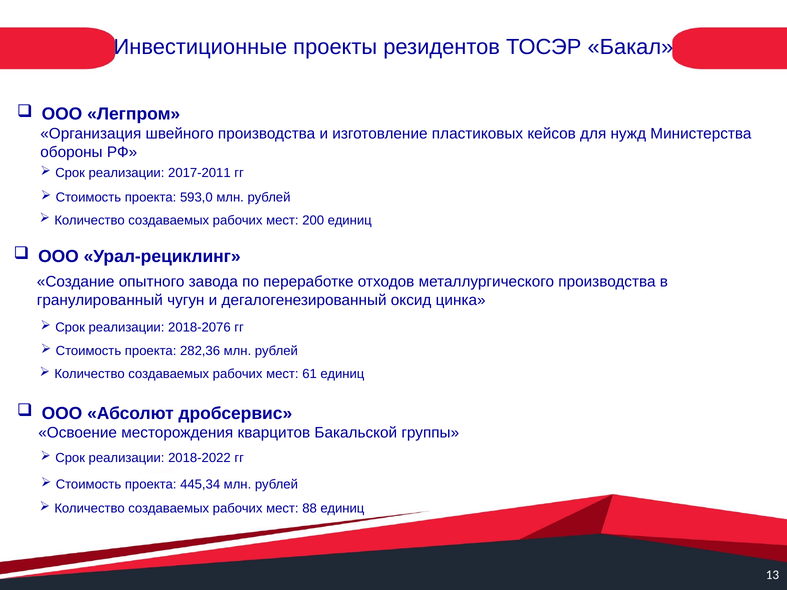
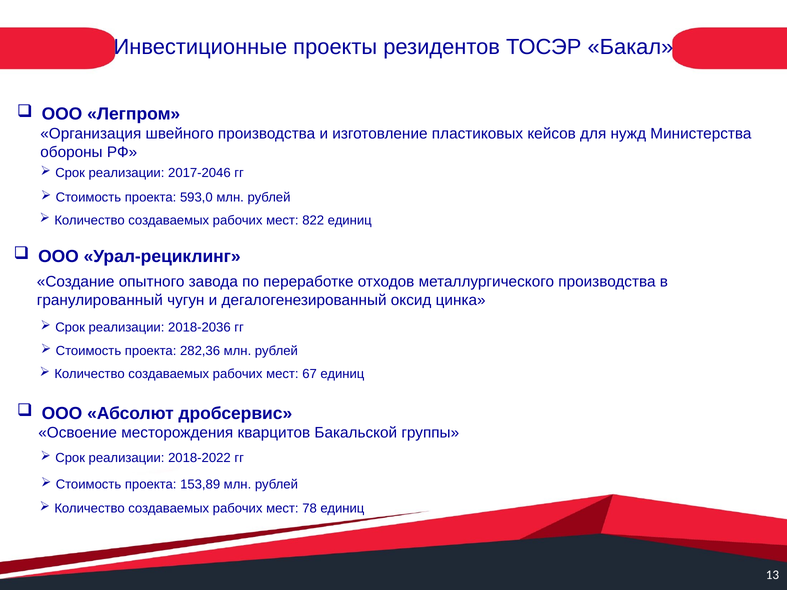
2017-2011: 2017-2011 -> 2017-2046 (199, 173)
200: 200 -> 822 (313, 220)
2018-2076: 2018-2076 -> 2018-2036 (199, 328)
61: 61 -> 67 (310, 374)
445,34: 445,34 -> 153,89 (200, 485)
88: 88 -> 78 (310, 509)
